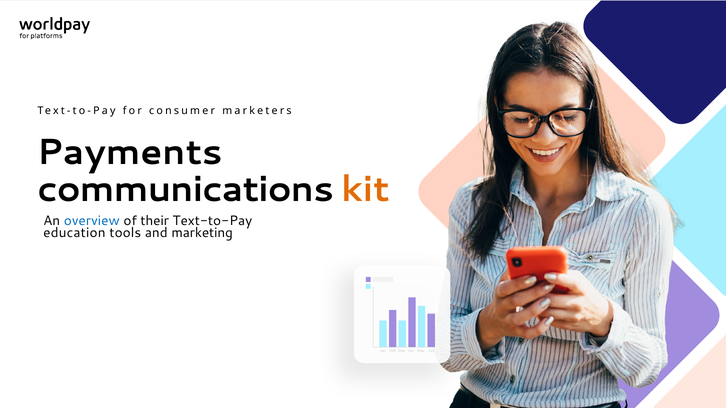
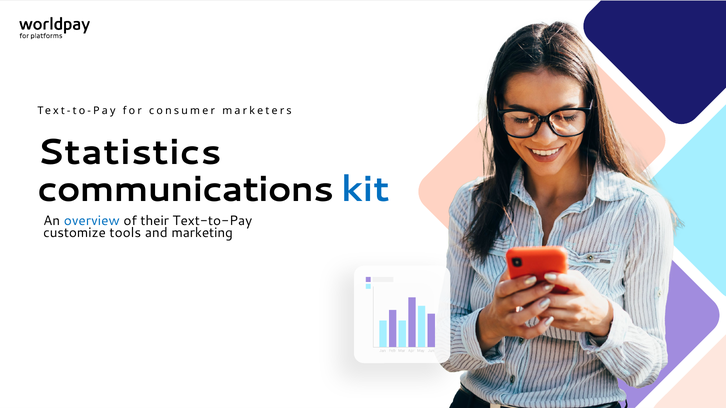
Payments: Payments -> Statistics (129, 152)
kit colour: orange -> blue (366, 189)
education: education -> customize (75, 233)
